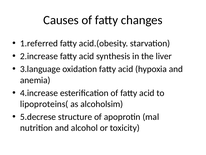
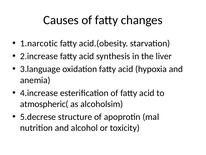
1.referred: 1.referred -> 1.narcotic (39, 43)
lipoproteins(: lipoproteins( -> atmospheric( (44, 104)
